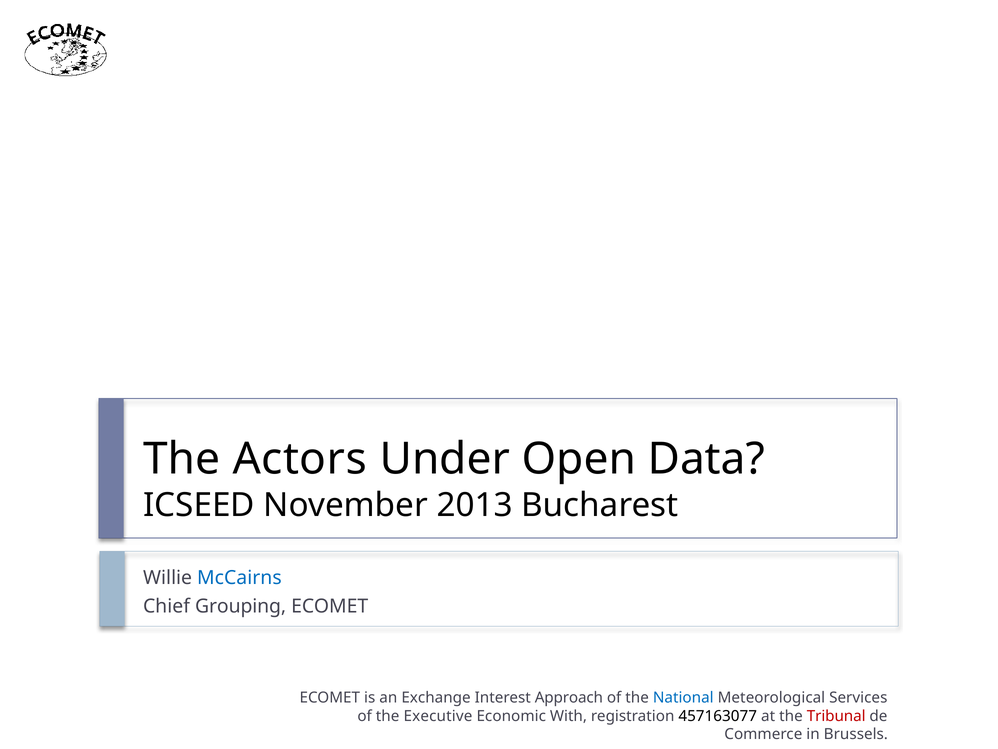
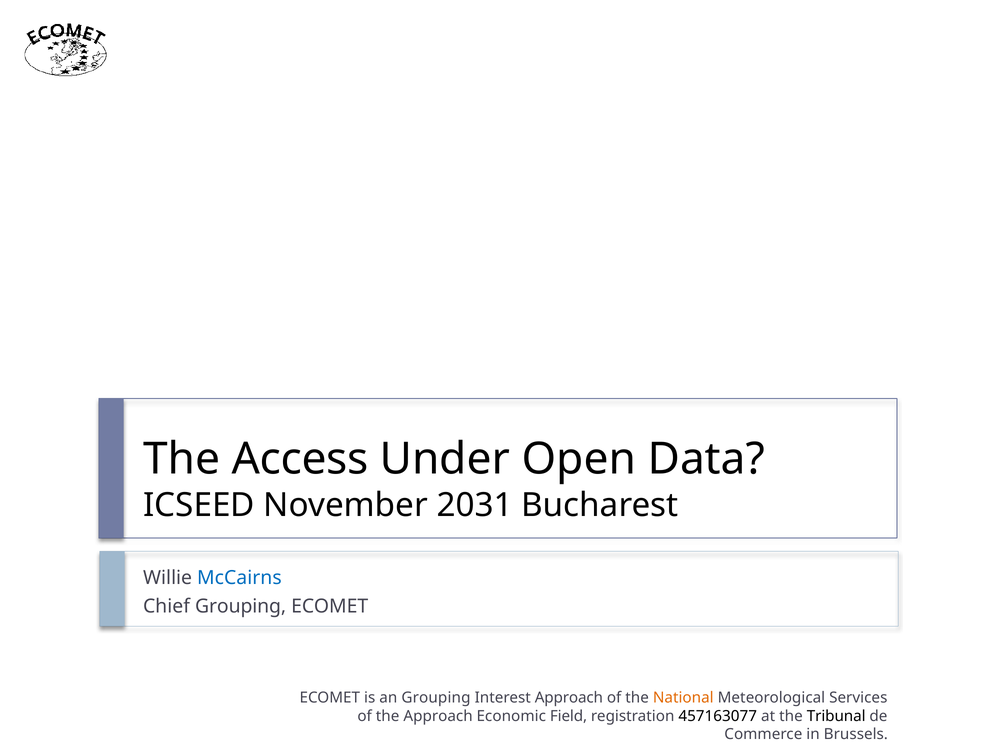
Actors: Actors -> Access (300, 459)
2013: 2013 -> 2031 (475, 505)
an Exchange: Exchange -> Grouping (436, 697)
National colour: blue -> orange (683, 697)
the Executive: Executive -> Approach (438, 715)
With: With -> Field (569, 715)
Tribunal colour: red -> black (836, 715)
